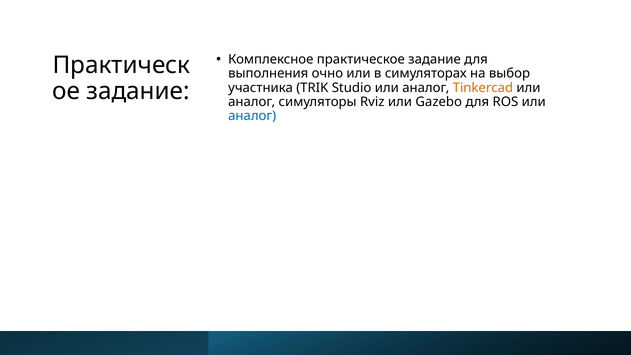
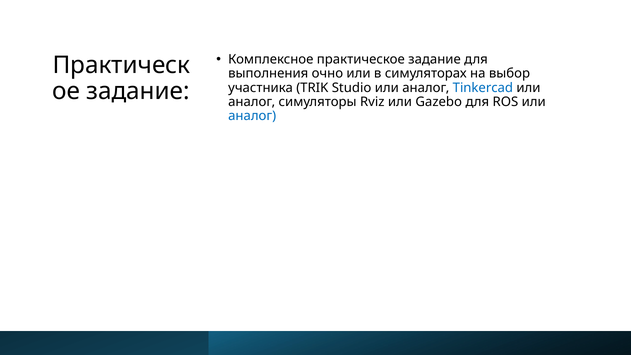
Tinkercad colour: orange -> blue (483, 88)
